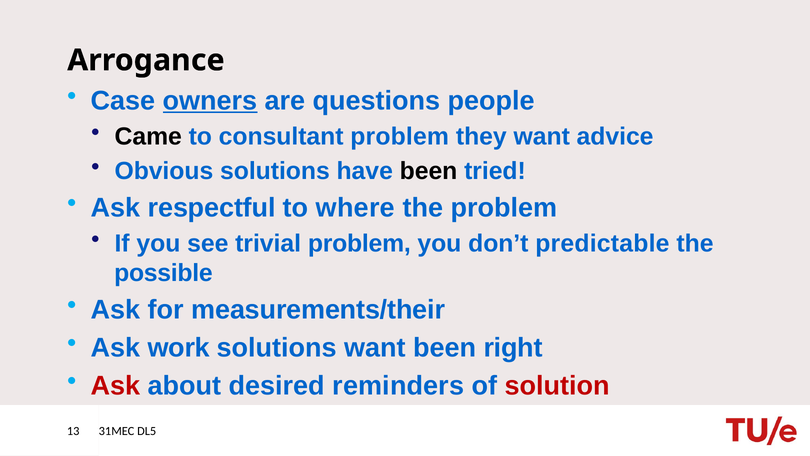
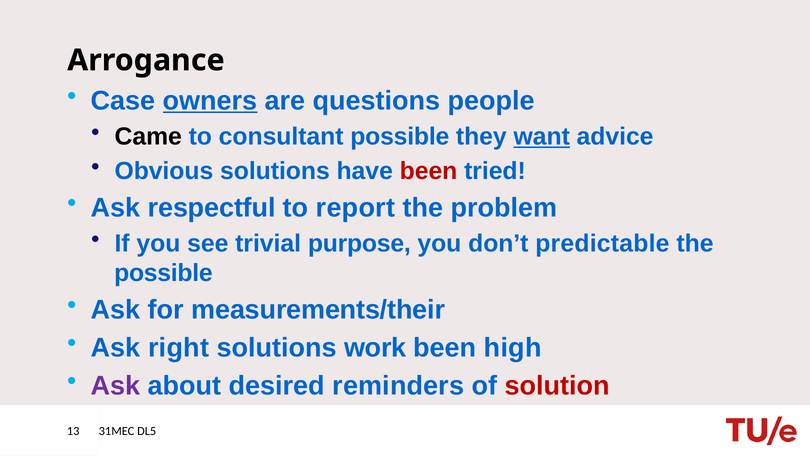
consultant problem: problem -> possible (400, 136)
want underline: none -> present (542, 136)
been colour: black -> red (429, 171)
where: where -> report (355, 208)
trivial problem: problem -> purpose (359, 243)
work: work -> right (179, 347)
solutions want: want -> work (375, 347)
right: right -> high (513, 347)
Ask colour: red -> purple (116, 385)
